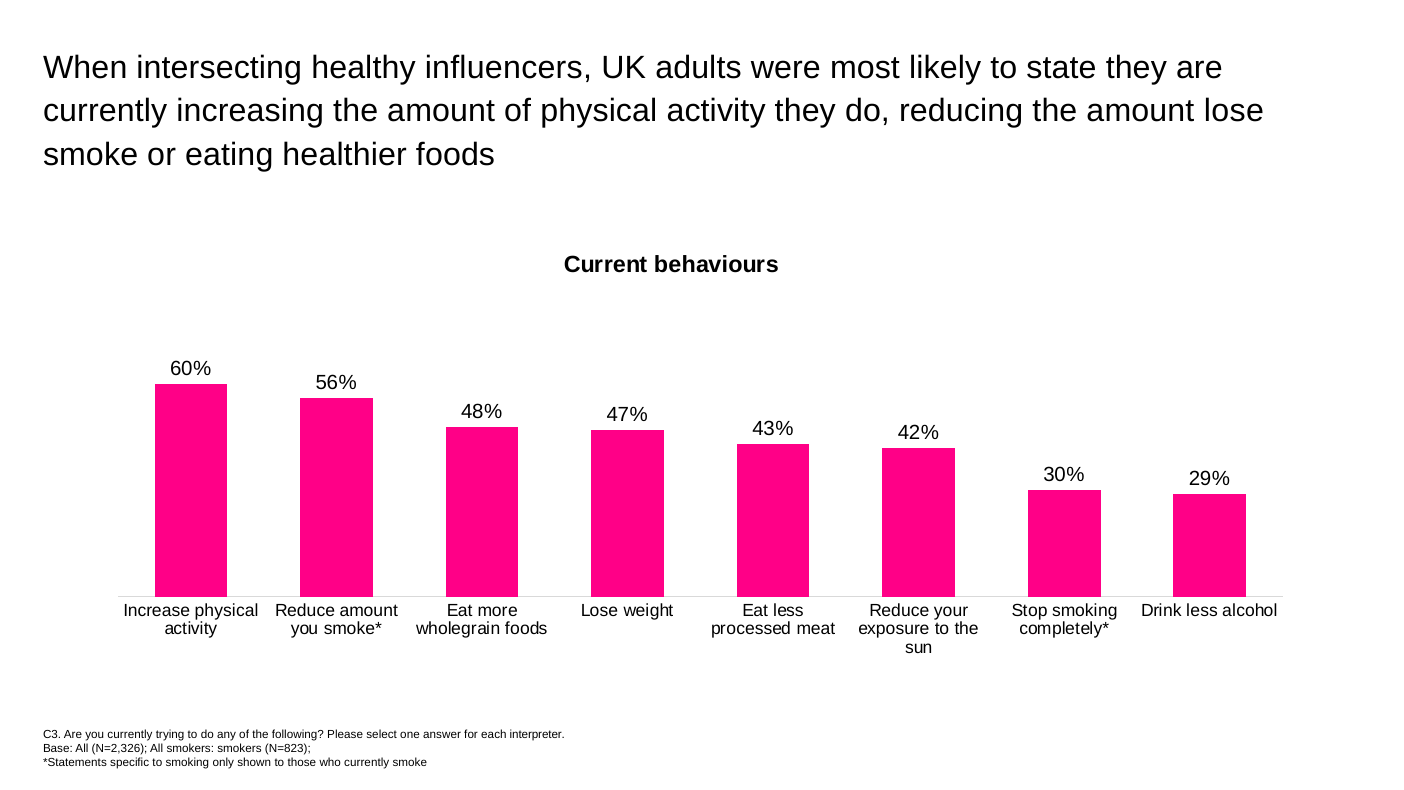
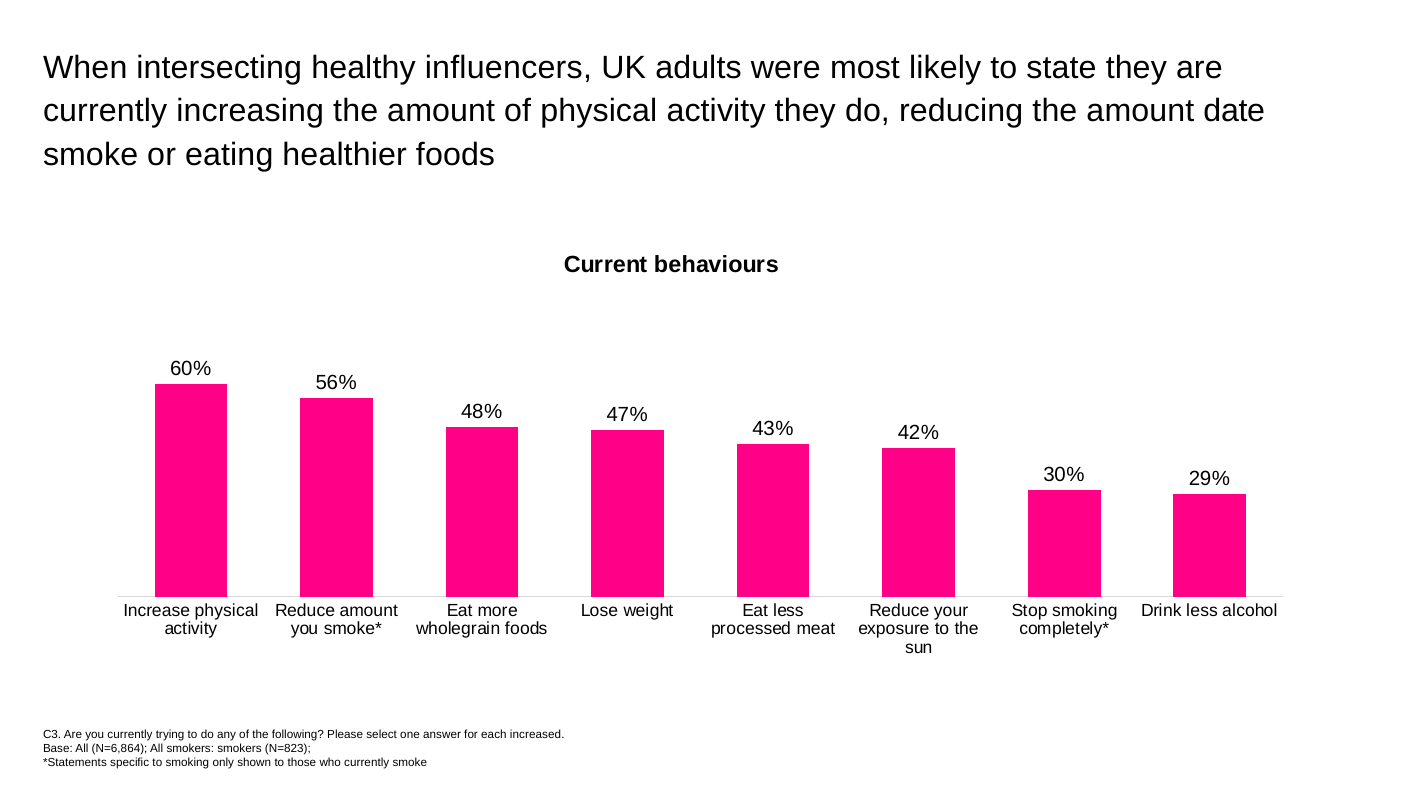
amount lose: lose -> date (1234, 111)
interpreter: interpreter -> increased (537, 735)
N=2,326: N=2,326 -> N=6,864 (120, 749)
